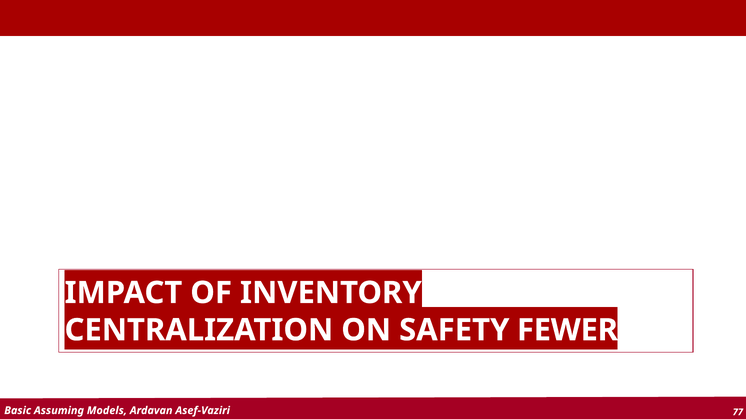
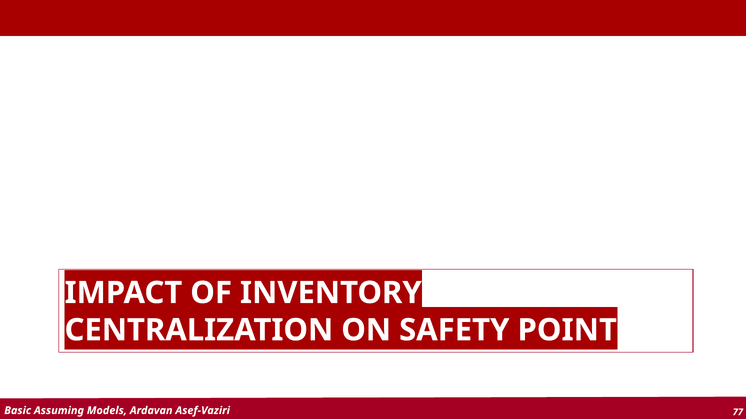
FEWER: FEWER -> POINT (567, 331)
